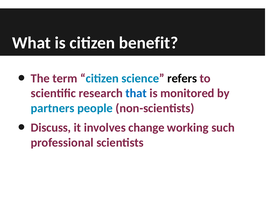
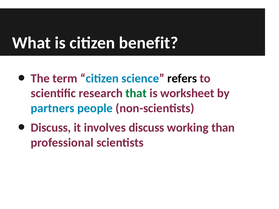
that colour: blue -> green (136, 93)
monitored: monitored -> worksheet (187, 93)
involves change: change -> discuss (146, 128)
such: such -> than (223, 128)
